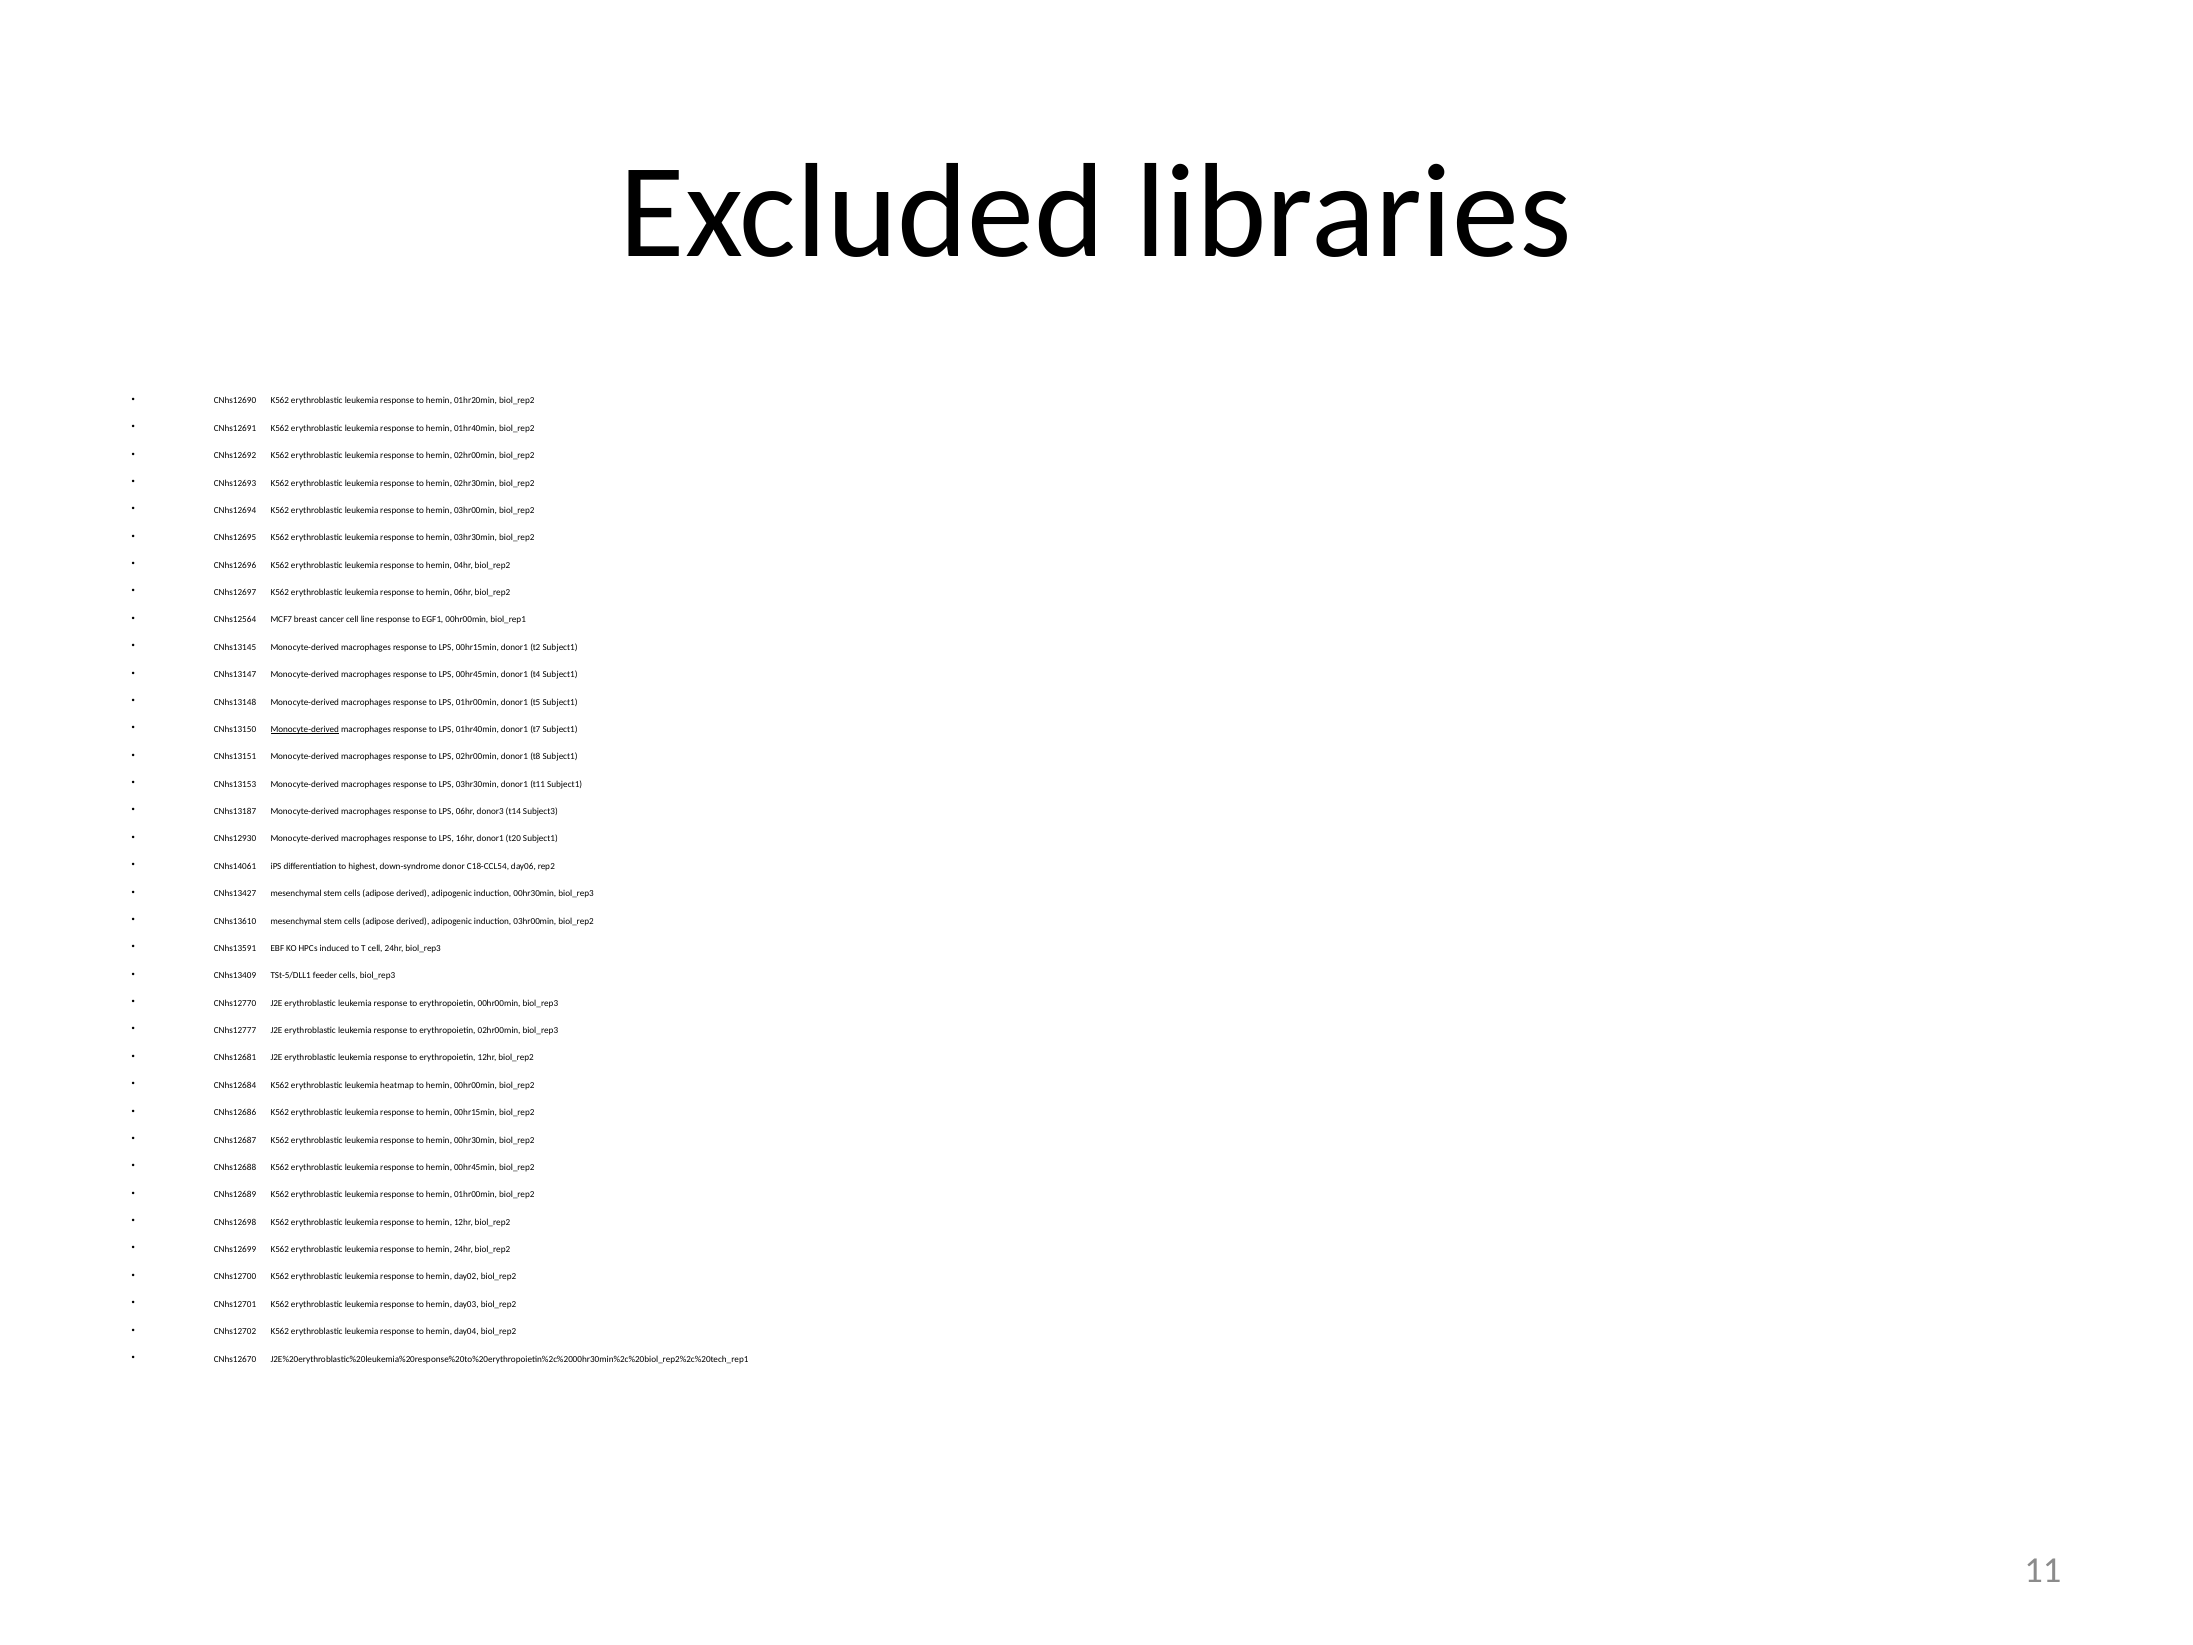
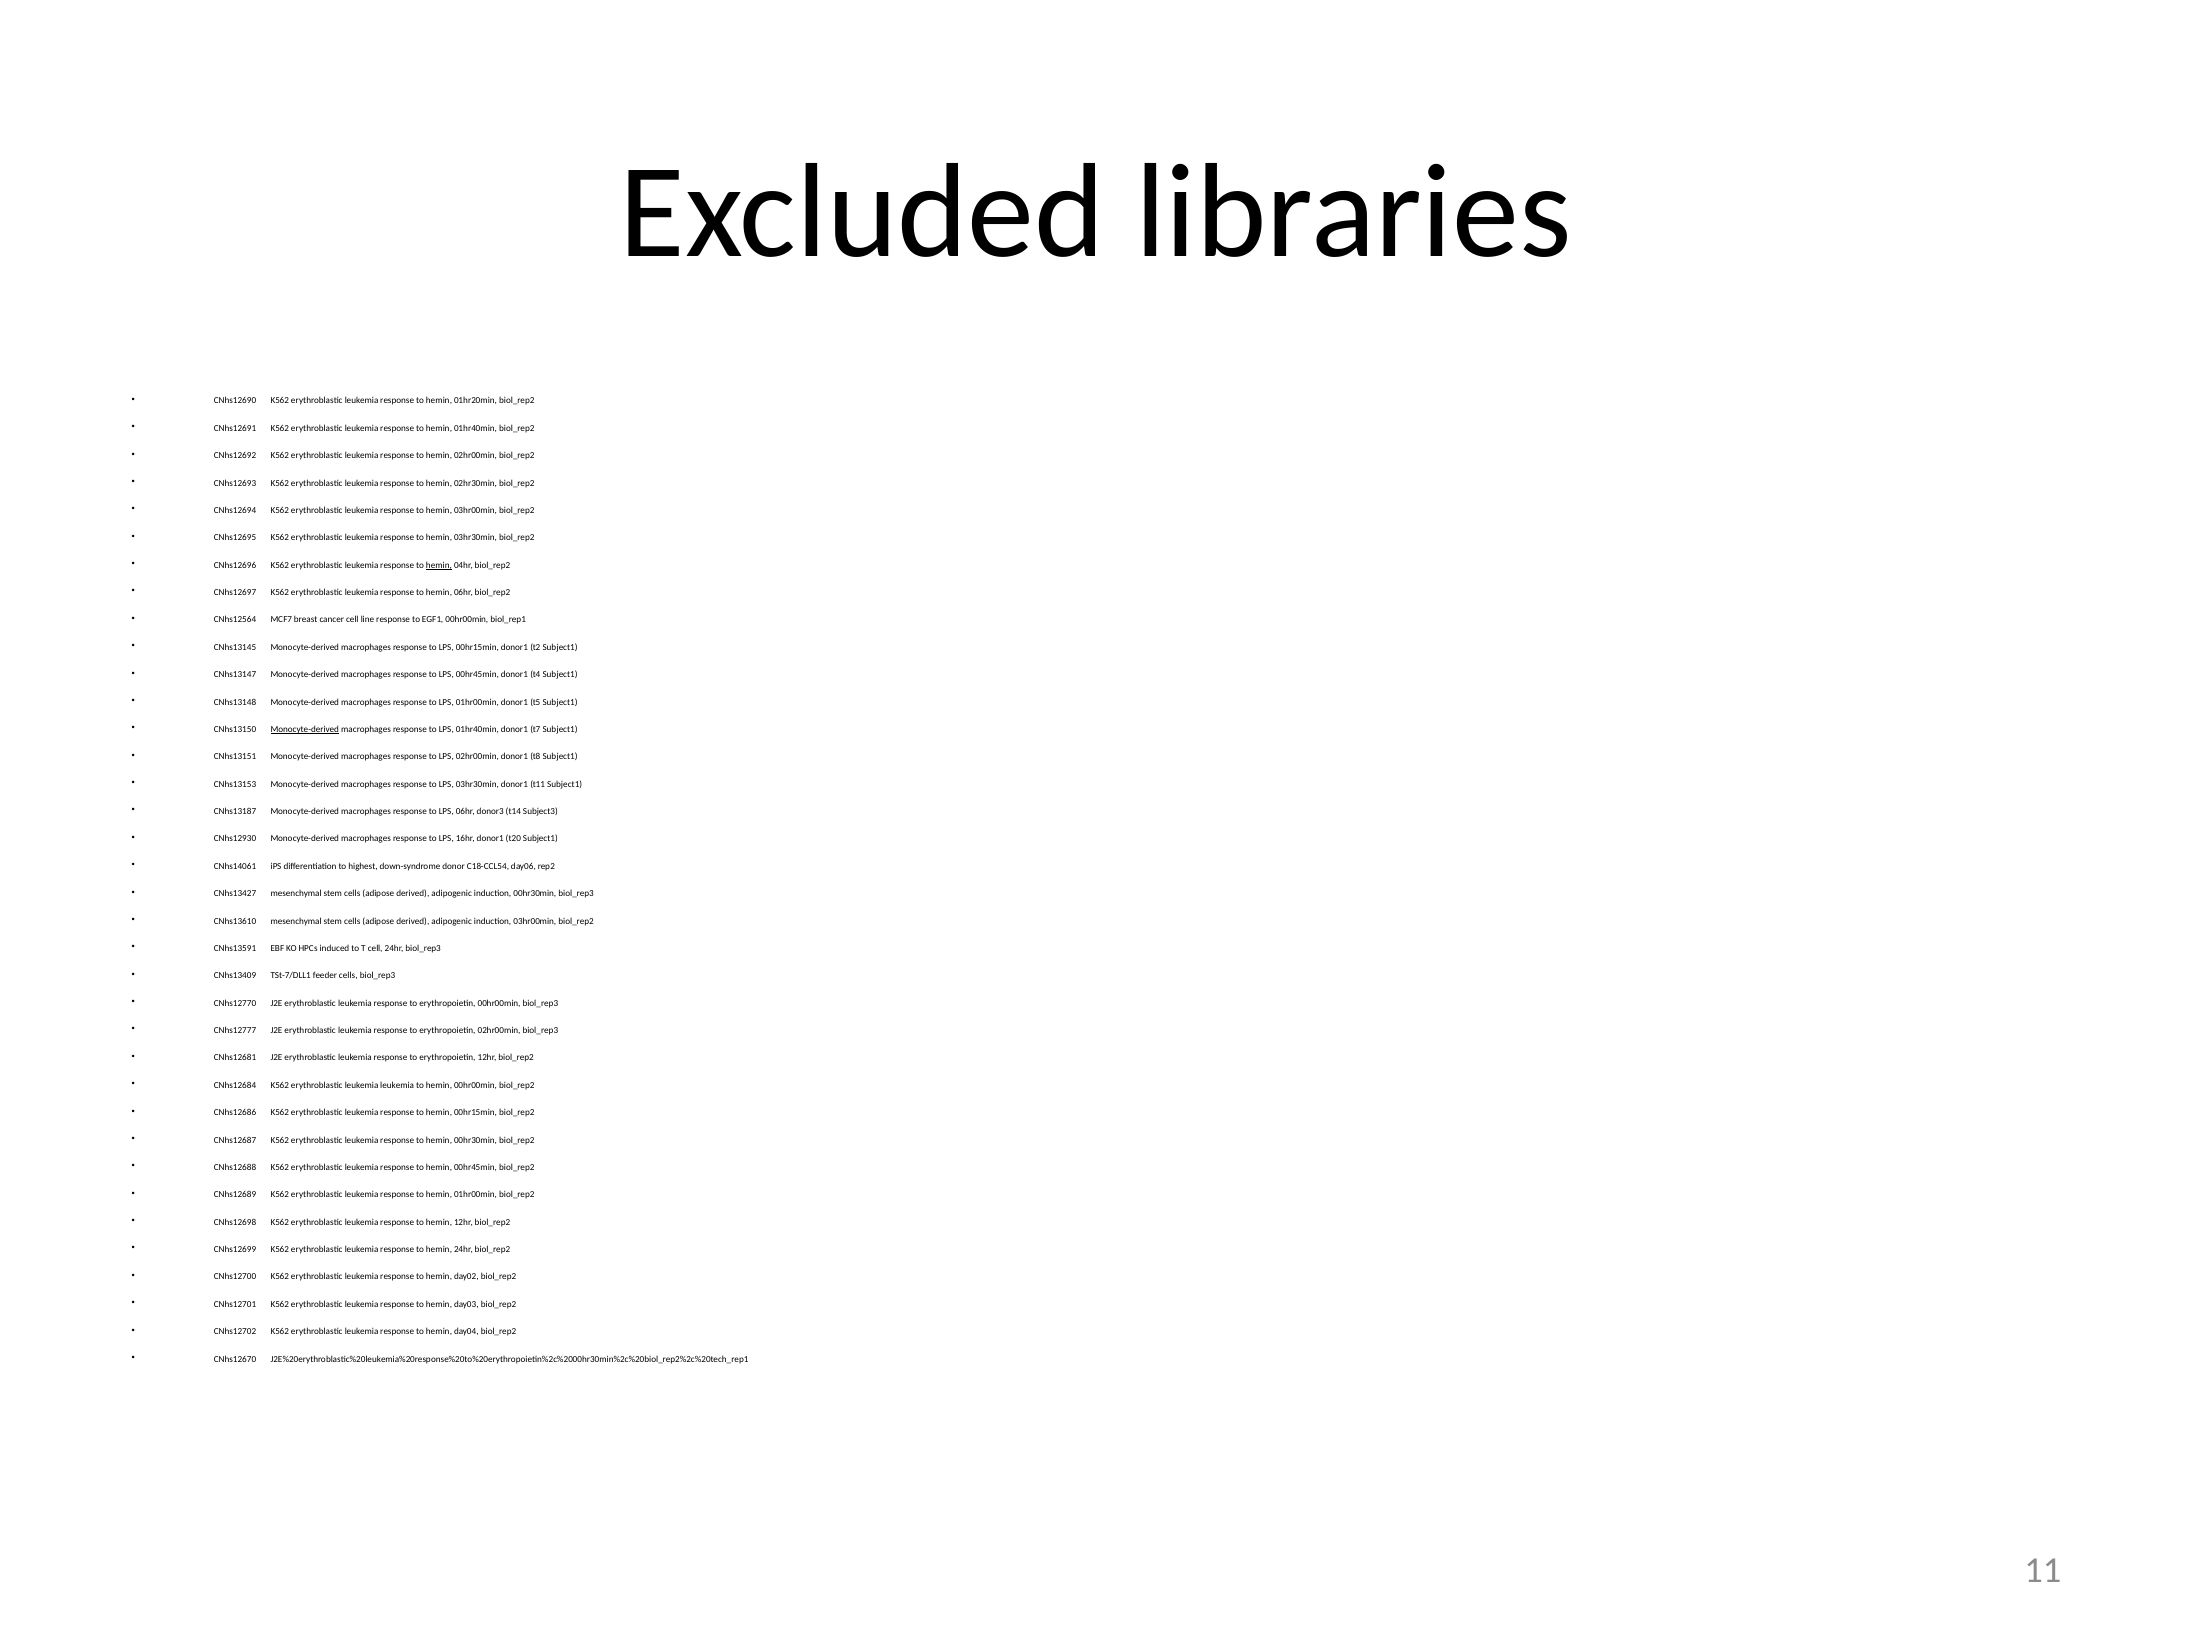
hemin underline: none -> present (439, 565)
TSt-5/DLL1: TSt-5/DLL1 -> TSt-7/DLL1 (291, 976)
leukemia heatmap: heatmap -> leukemia (397, 1085)
